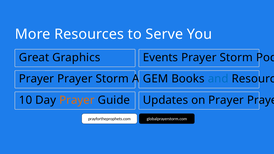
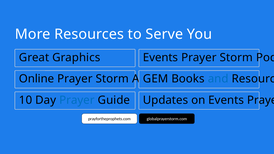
Prayer: Prayer -> Online (37, 79)
Prayer colour: orange -> blue (77, 100)
on Prayer: Prayer -> Events (226, 100)
